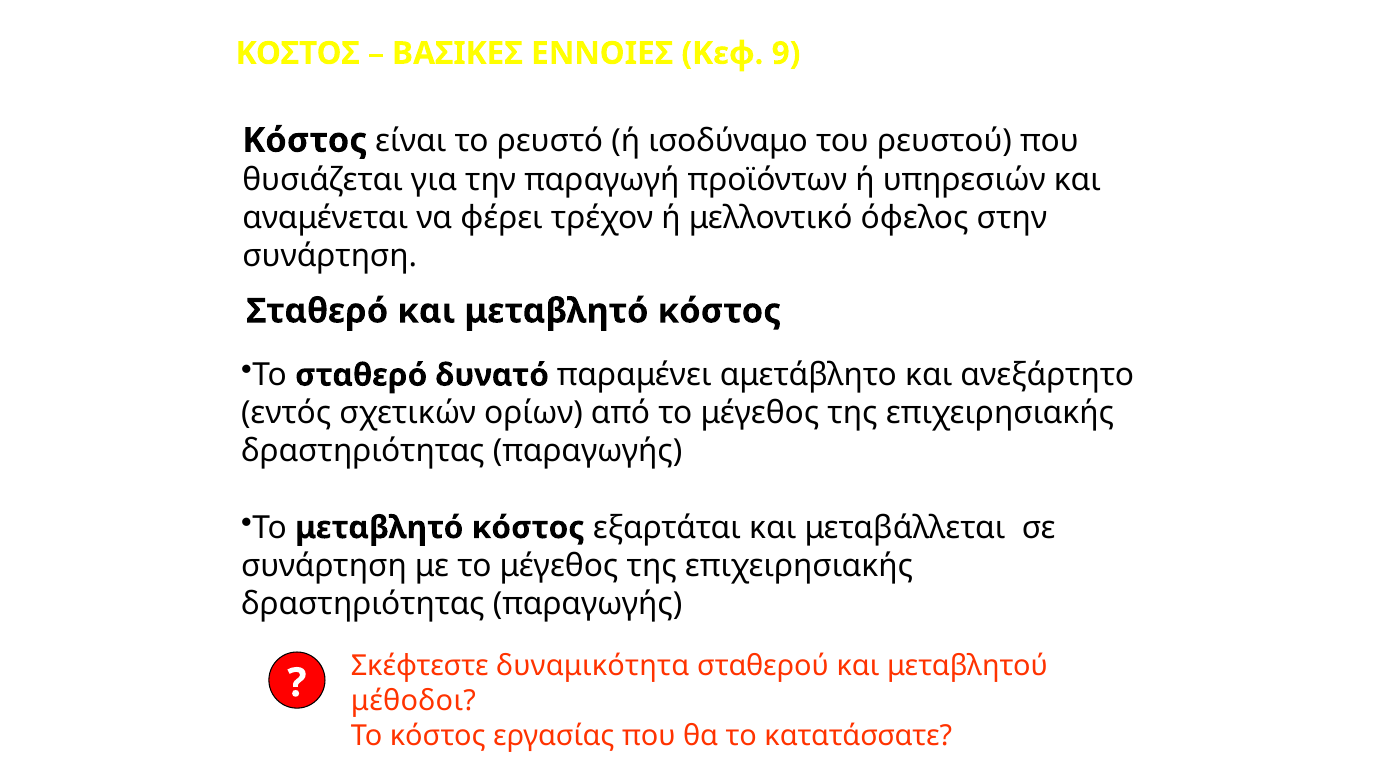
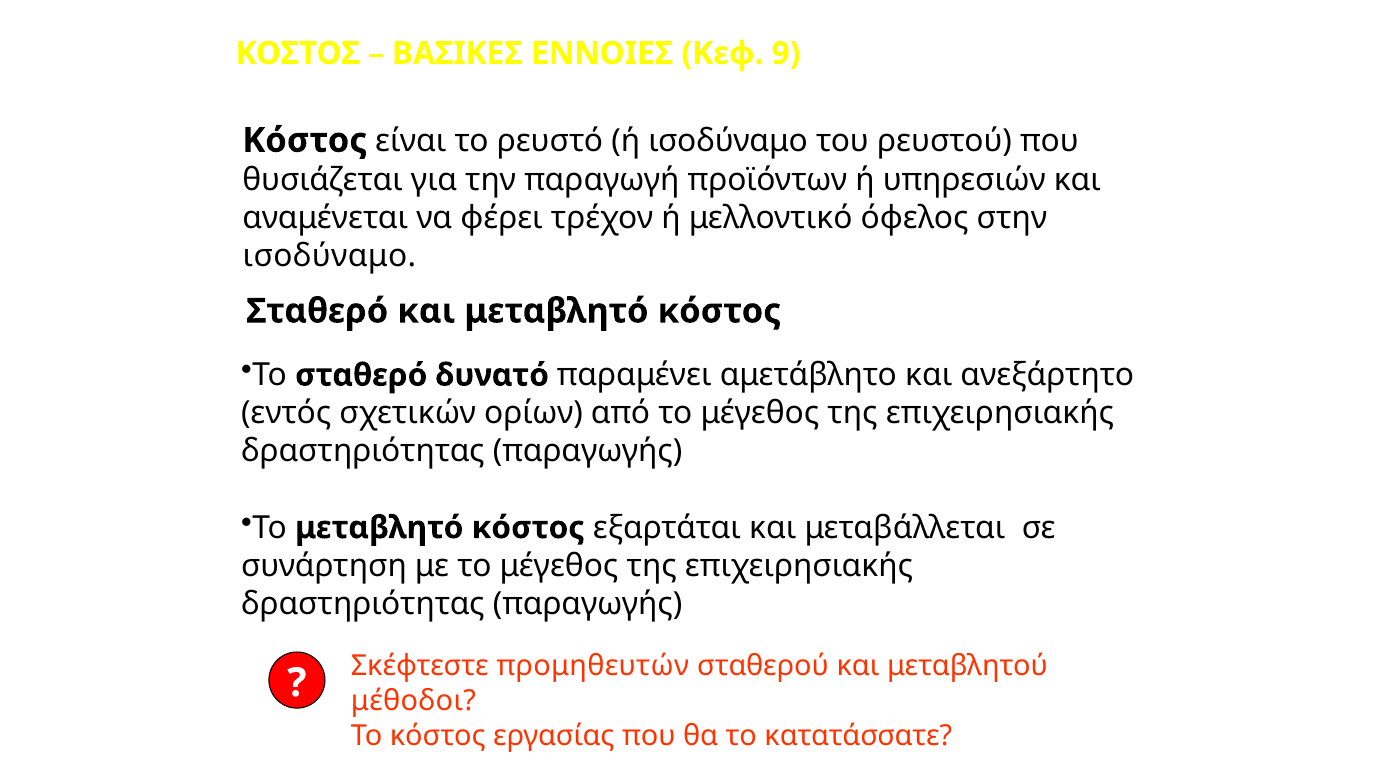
συνάρτηση: συνάρτηση -> ισοδύναμο (329, 256)
δυναμικότητα: δυναμικότητα -> προμηθευτών (593, 666)
